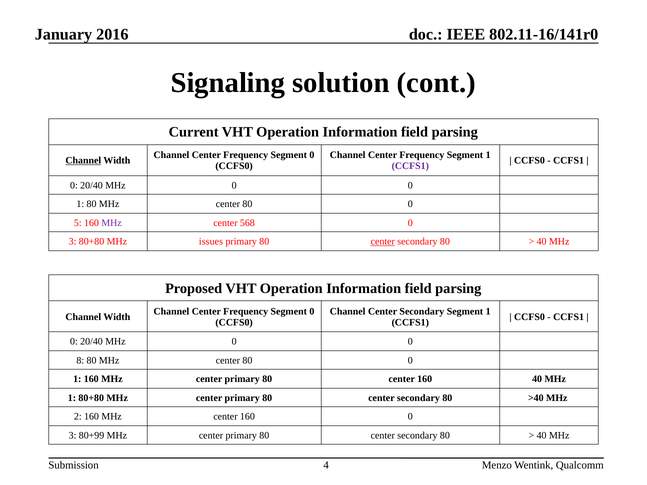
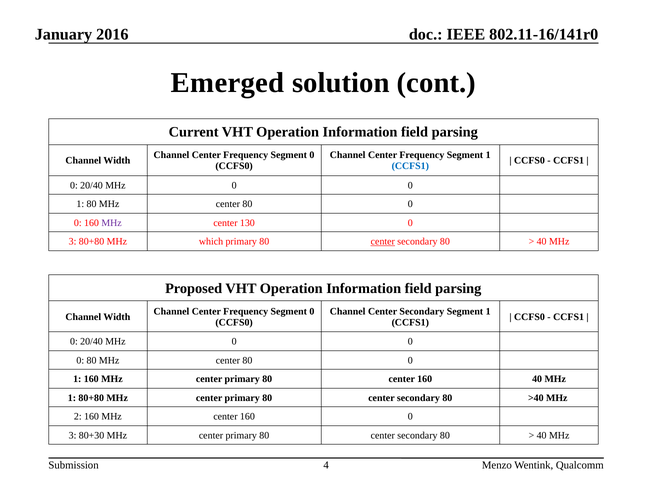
Signaling: Signaling -> Emerged (228, 83)
Channel underline: present -> none (83, 161)
CCFS1 colour: purple -> blue (410, 166)
5: 5 -> 0 (78, 223)
568: 568 -> 130 (247, 223)
issues: issues -> which (211, 242)
8: 8 -> 0 (80, 361)
80+99: 80+99 -> 80+30 (92, 436)
